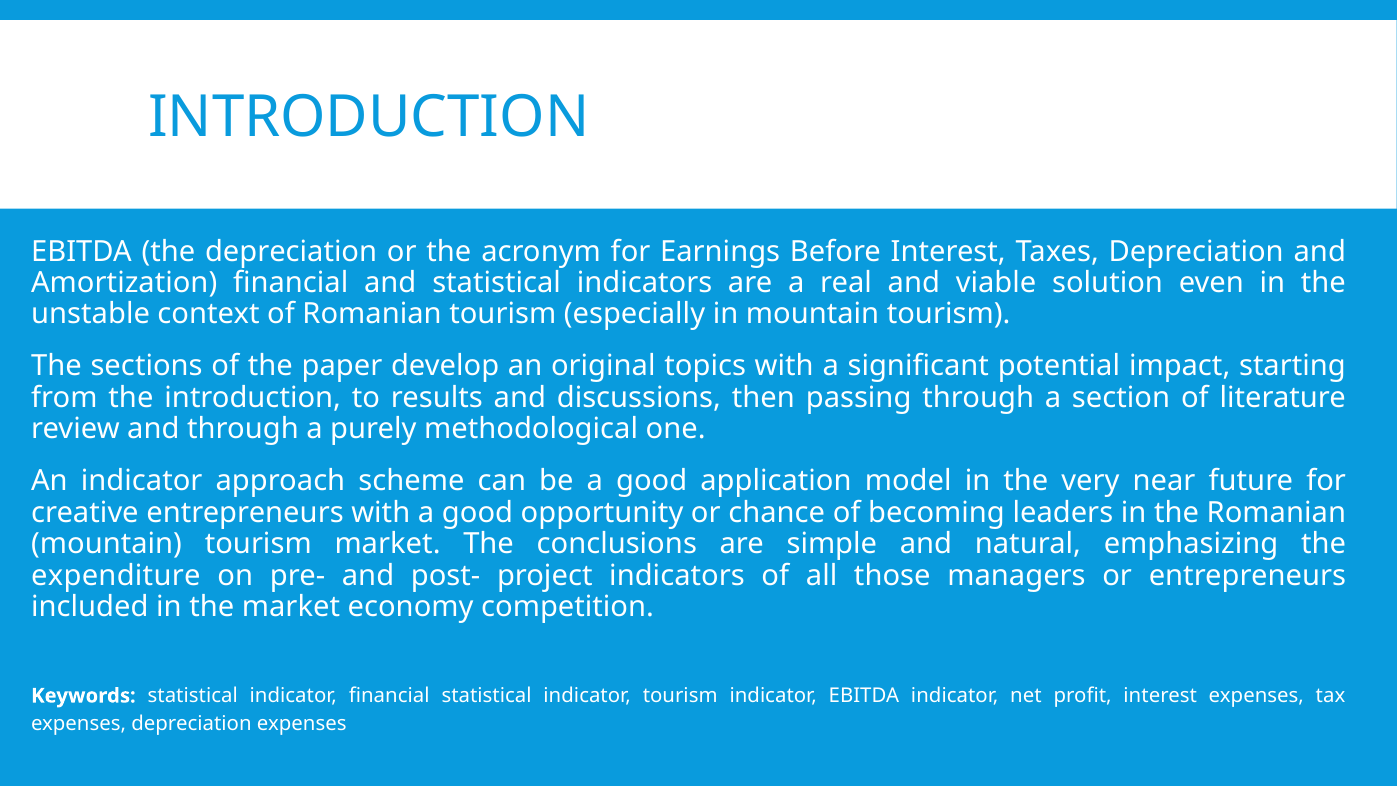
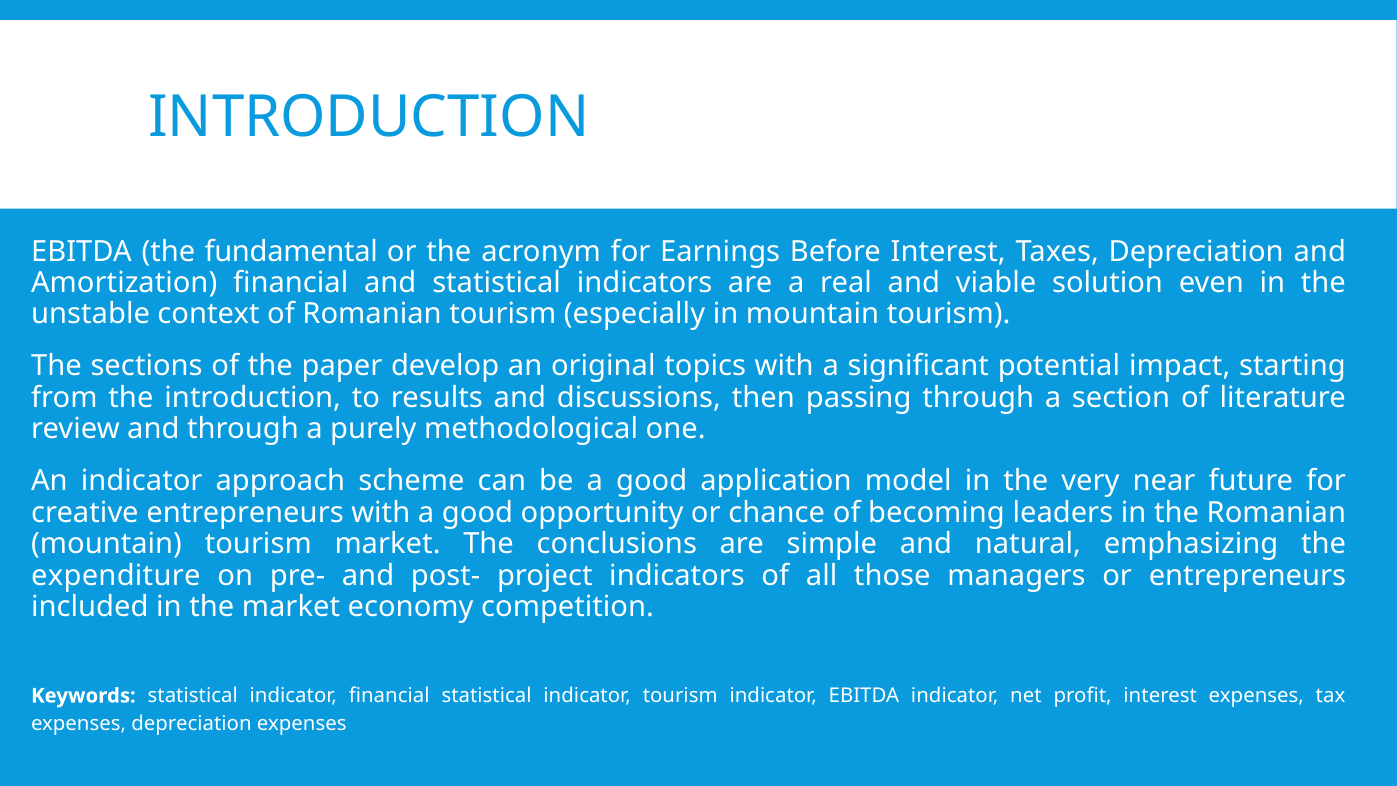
the depreciation: depreciation -> fundamental (291, 251)
